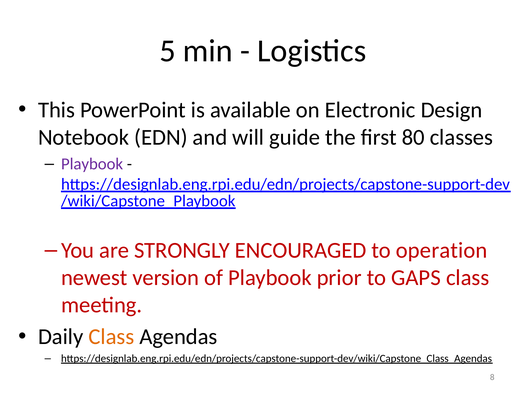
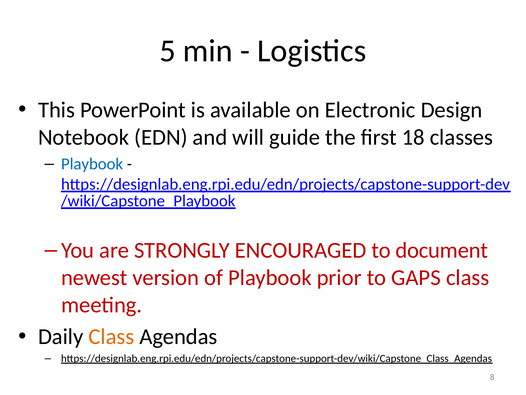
80: 80 -> 18 (413, 137)
Playbook colour: purple -> blue (92, 164)
operation: operation -> document (442, 250)
